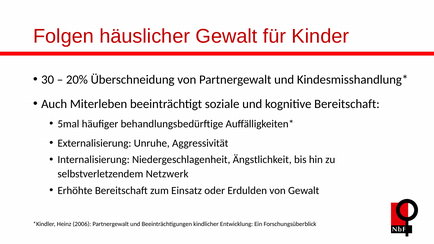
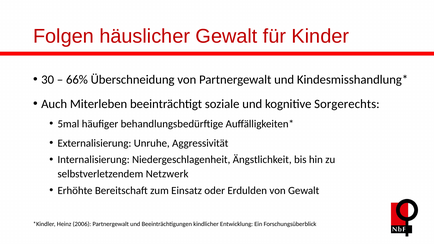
20%: 20% -> 66% (77, 80)
kognitive Bereitschaft: Bereitschaft -> Sorgerechts (347, 104)
